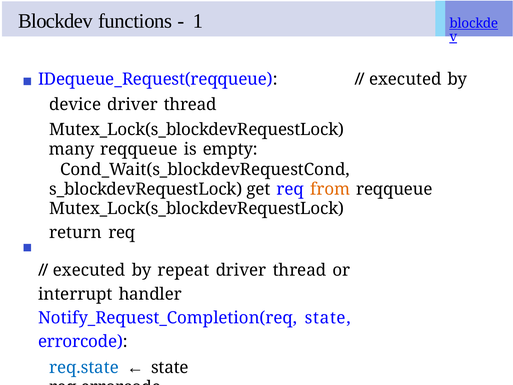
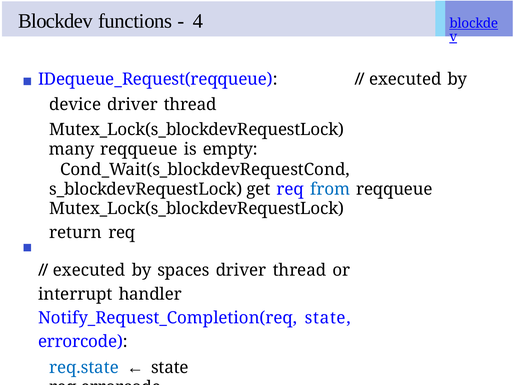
1: 1 -> 4 (198, 21)
from colour: orange -> blue (330, 189)
repeat: repeat -> spaces (184, 270)
